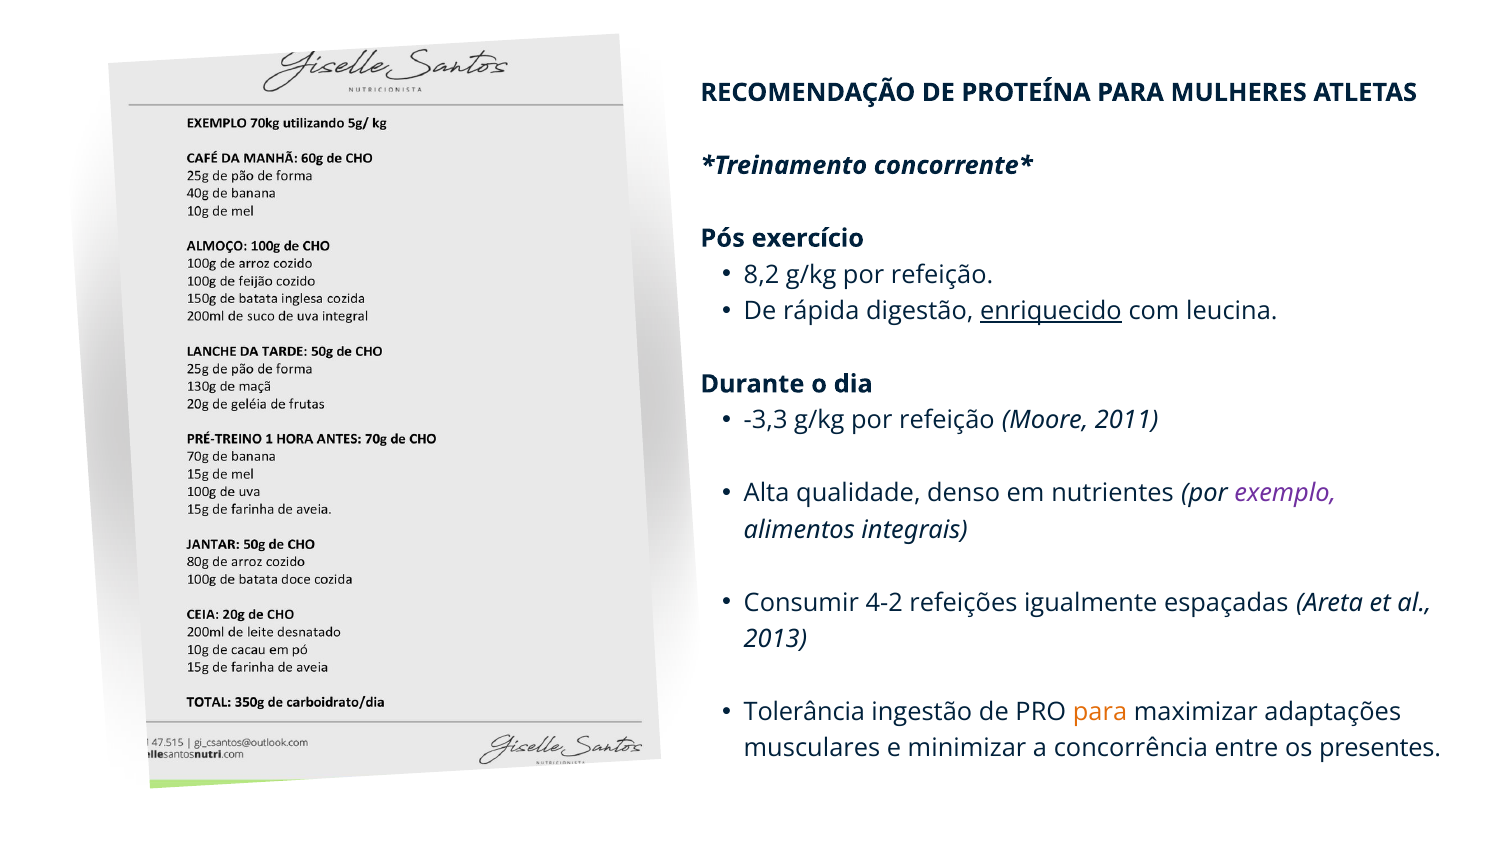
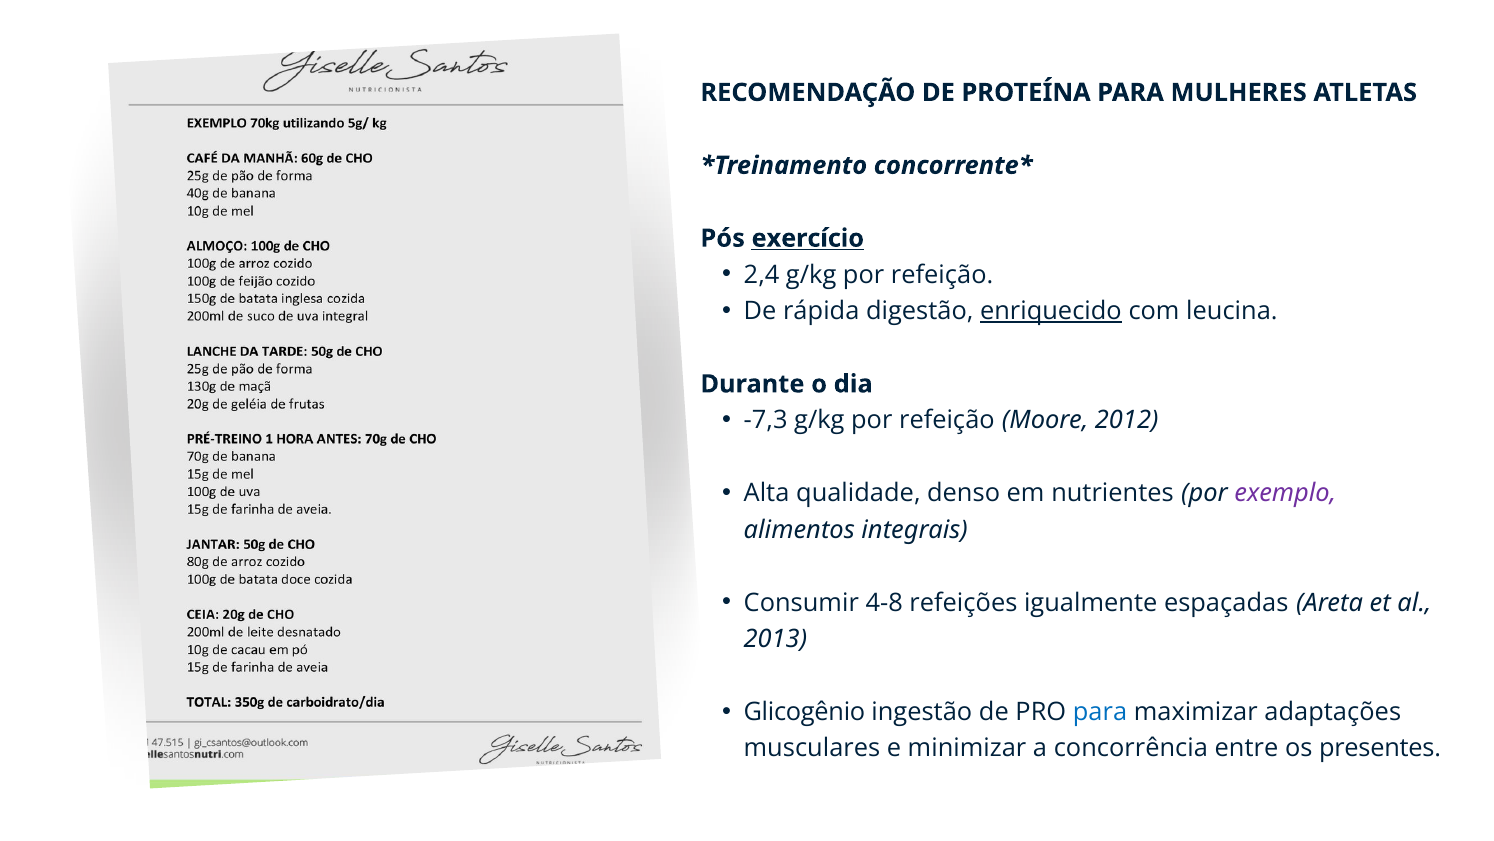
exercício underline: none -> present (808, 238)
8,2: 8,2 -> 2,4 (762, 275)
-3,3: -3,3 -> -7,3 (766, 420)
2011: 2011 -> 2012 (1127, 420)
4-2: 4-2 -> 4-8 (884, 602)
Tolerância: Tolerância -> Glicogênio (804, 711)
para colour: orange -> blue (1100, 711)
